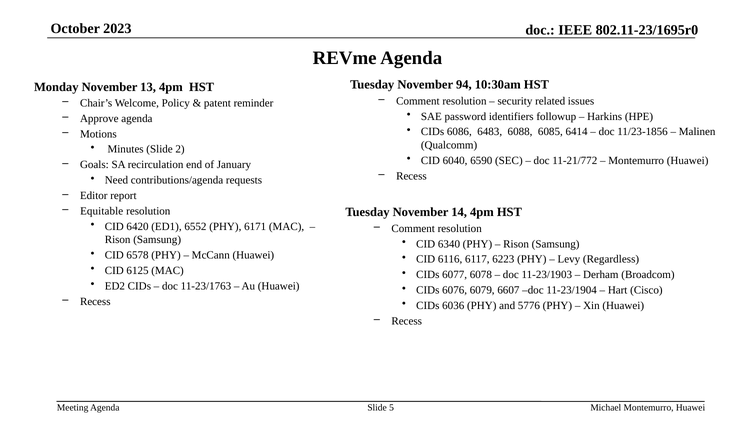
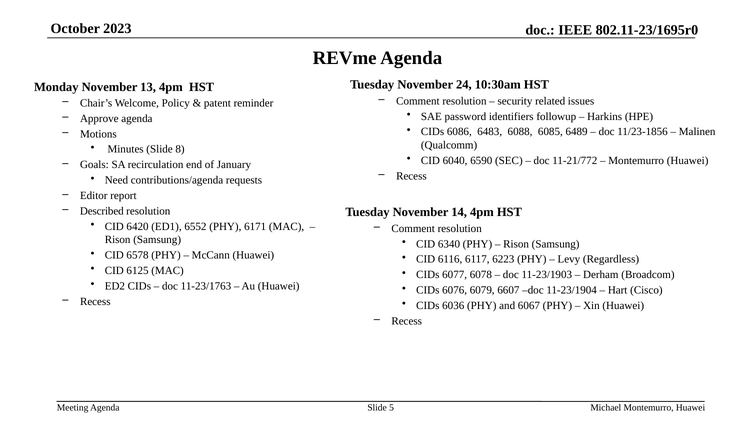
94: 94 -> 24 (464, 85)
6414: 6414 -> 6489 (577, 132)
2: 2 -> 8 (180, 149)
Equitable: Equitable -> Described (102, 211)
5776: 5776 -> 6067 (529, 305)
